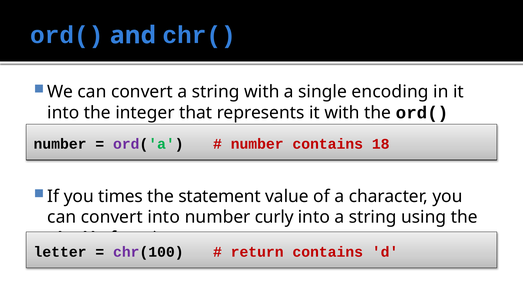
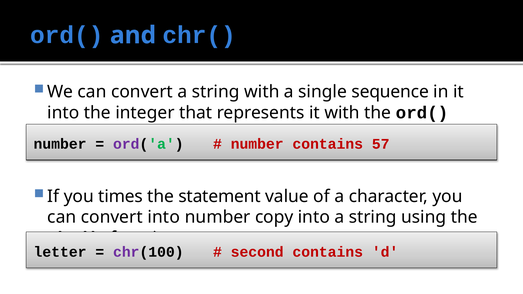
encoding: encoding -> sequence (390, 92)
18: 18 -> 57 (381, 144)
curly: curly -> copy (274, 217)
return: return -> second (257, 252)
